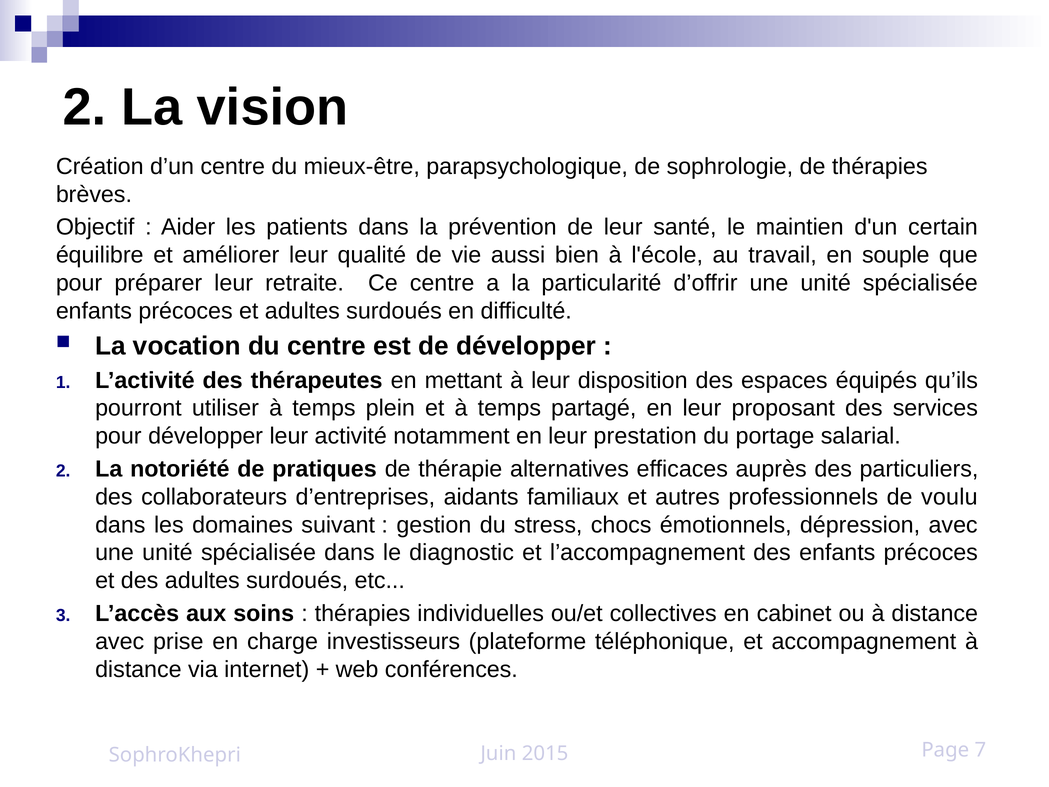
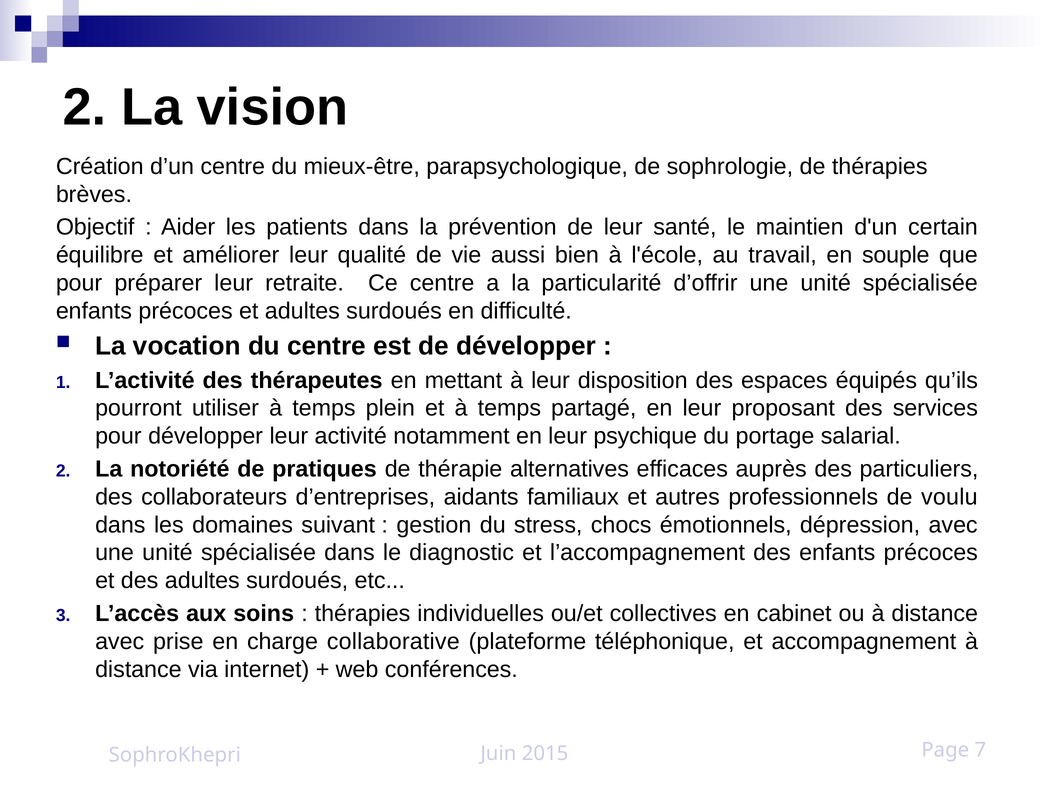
prestation: prestation -> psychique (645, 436)
investisseurs: investisseurs -> collaborative (393, 641)
